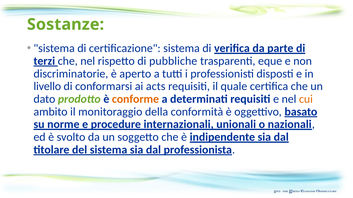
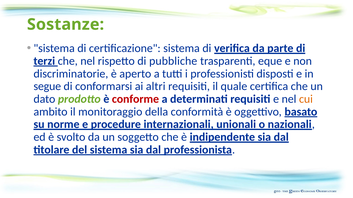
livello: livello -> segue (47, 87)
acts: acts -> altri (156, 87)
conforme colour: orange -> red (135, 99)
